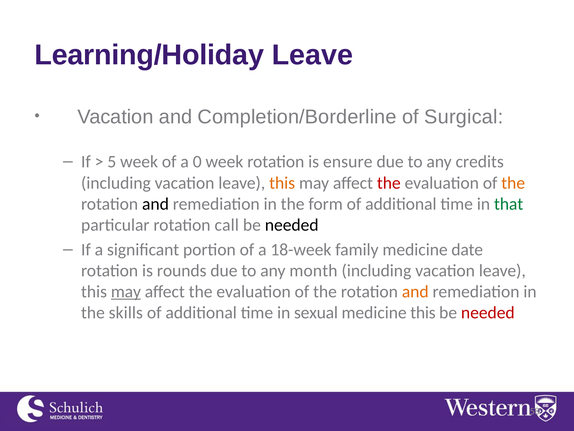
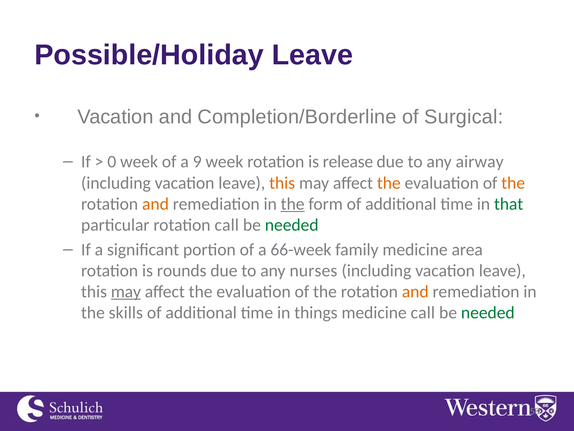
Learning/Holiday: Learning/Holiday -> Possible/Holiday (149, 55)
5: 5 -> 0 (112, 162)
0: 0 -> 9 (197, 162)
ensure: ensure -> release (348, 162)
credits: credits -> airway (480, 162)
the colour: red -> orange (389, 183)
and colour: black -> orange (155, 204)
the underline: none -> present (293, 204)
needed colour: black -> green (292, 225)
18-week: 18-week -> 66-week (301, 249)
date: date -> area (467, 249)
month: month -> nurses (313, 270)
sexual: sexual -> things (316, 312)
medicine this: this -> call (423, 312)
needed colour: red -> green (488, 312)
